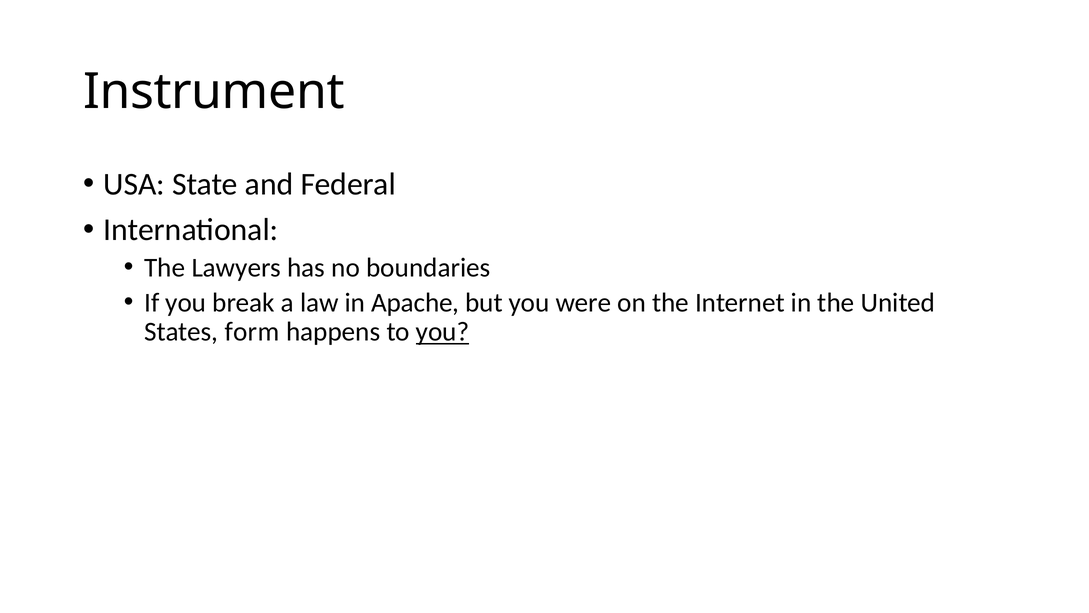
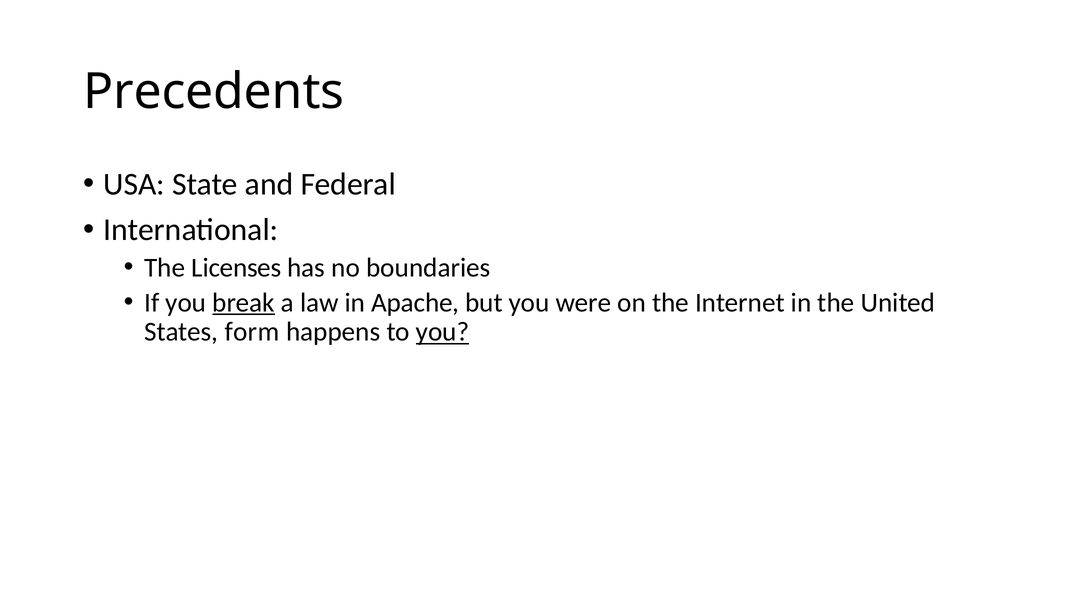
Instrument: Instrument -> Precedents (214, 91)
Lawyers: Lawyers -> Licenses (236, 267)
break underline: none -> present (244, 302)
